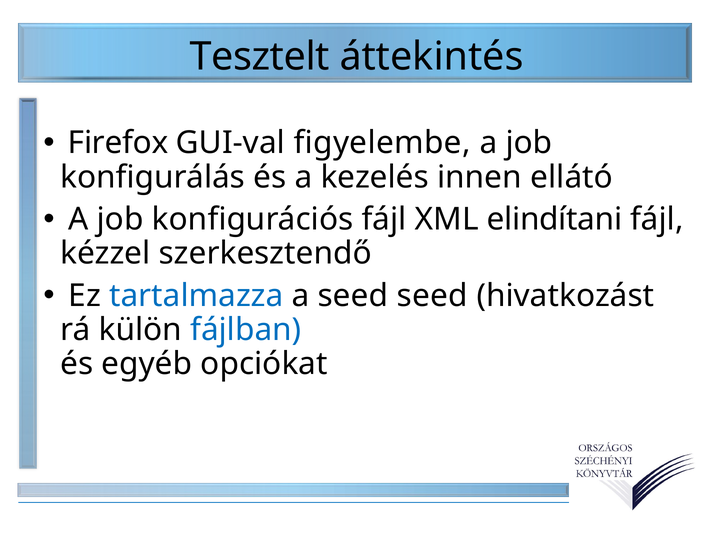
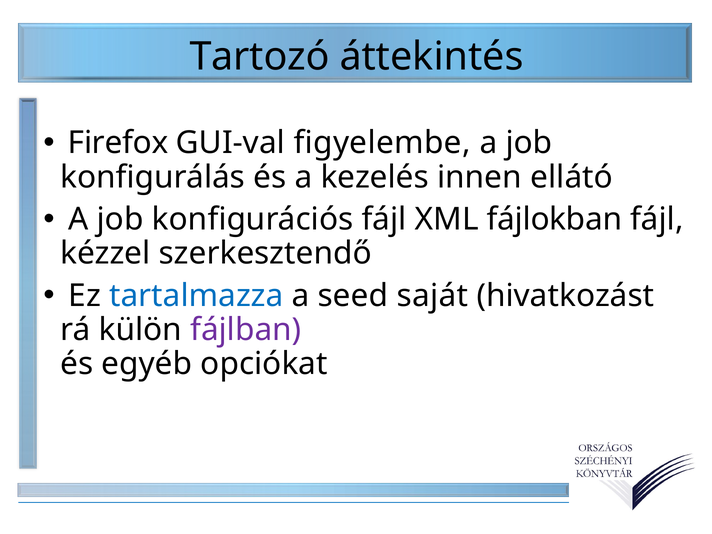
Tesztelt: Tesztelt -> Tartozó (260, 57)
elindítani: elindítani -> fájlokban (554, 219)
seed seed: seed -> saját (432, 296)
fájlban colour: blue -> purple (246, 330)
